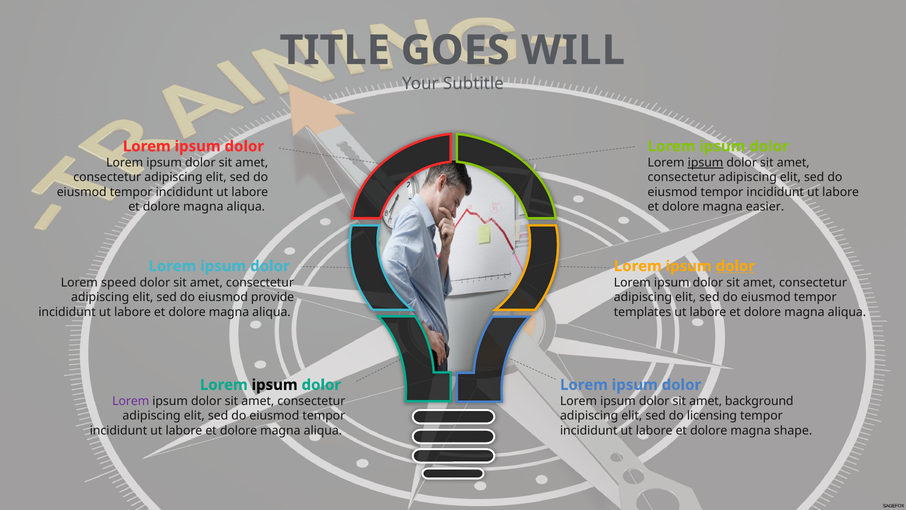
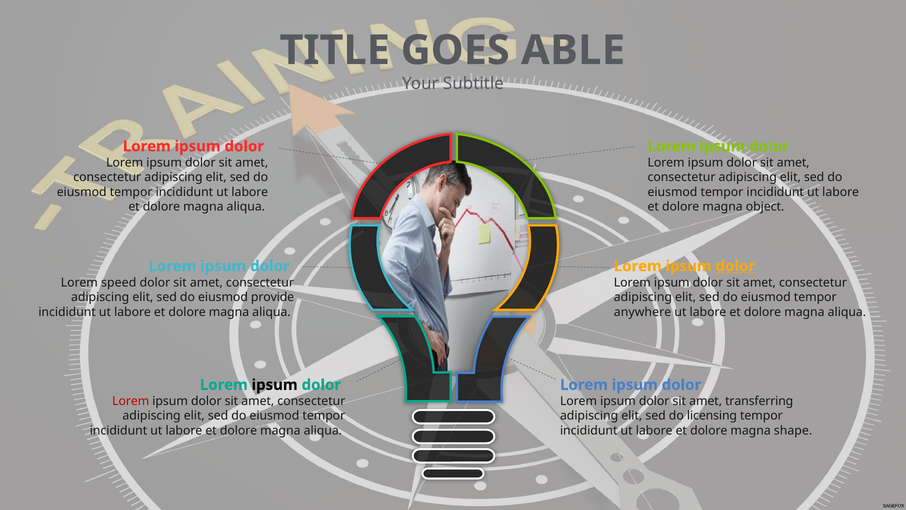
WILL: WILL -> ABLE (573, 50)
ipsum underline: present -> none (706, 162)
easier: easier -> object (765, 207)
templates: templates -> anywhere (643, 312)
Lorem colour: purple -> red (131, 401)
background: background -> transferring (759, 401)
